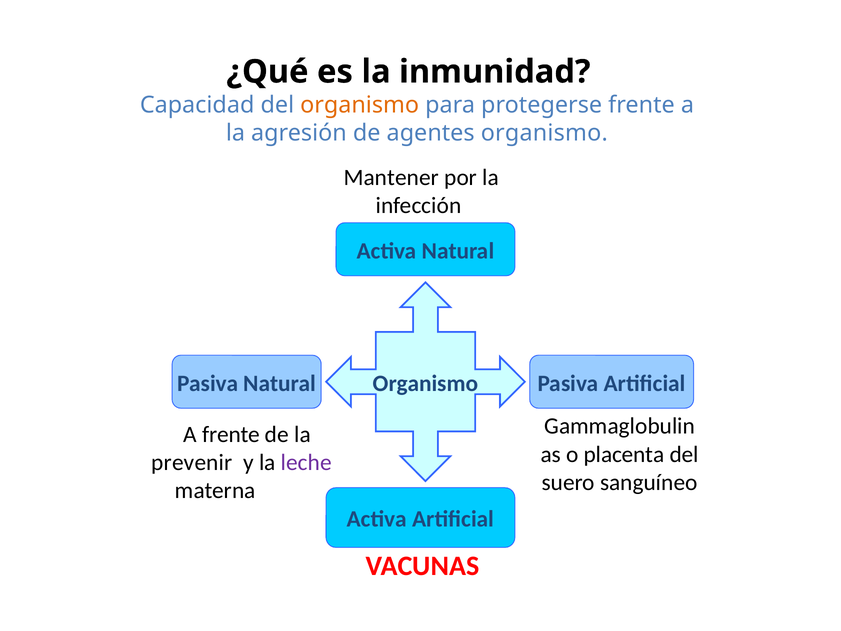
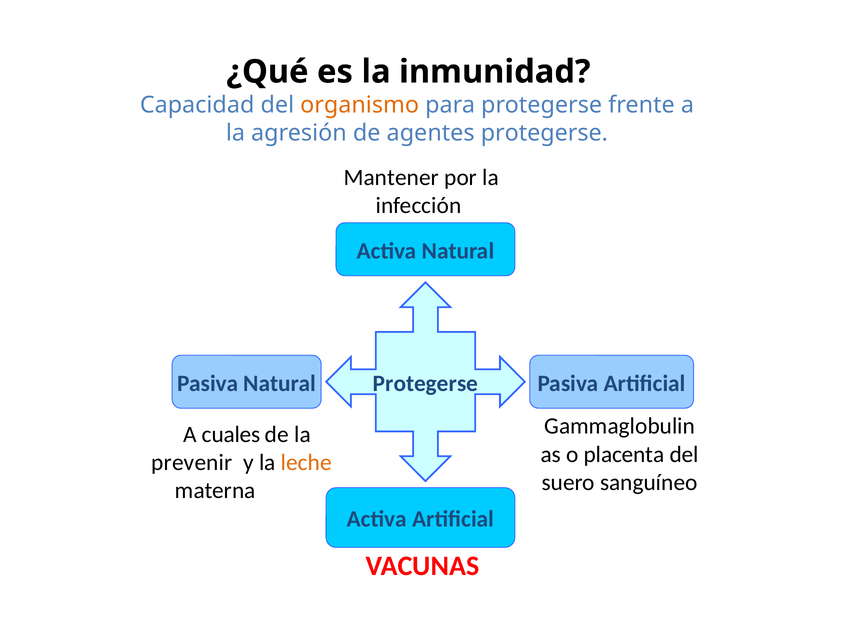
agentes organismo: organismo -> protegerse (544, 133)
Organismo: Organismo -> Protegerse (425, 383)
A frente: frente -> cuales (231, 434)
leche colour: purple -> orange (306, 463)
